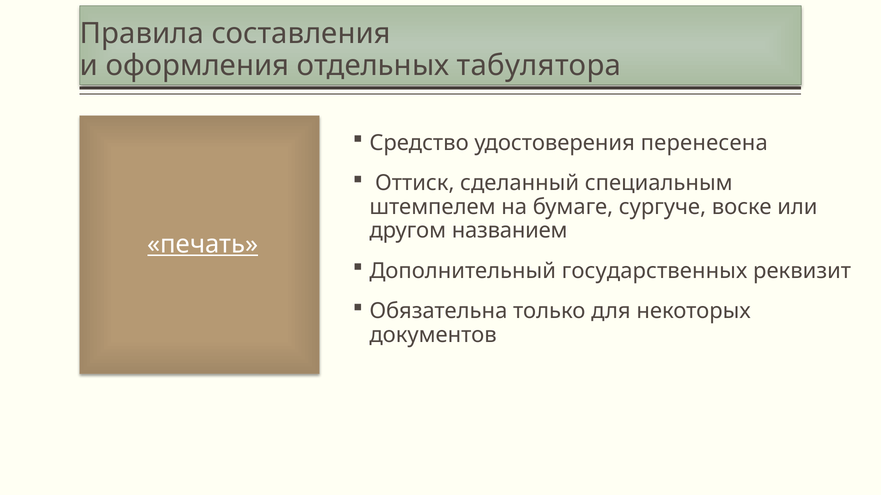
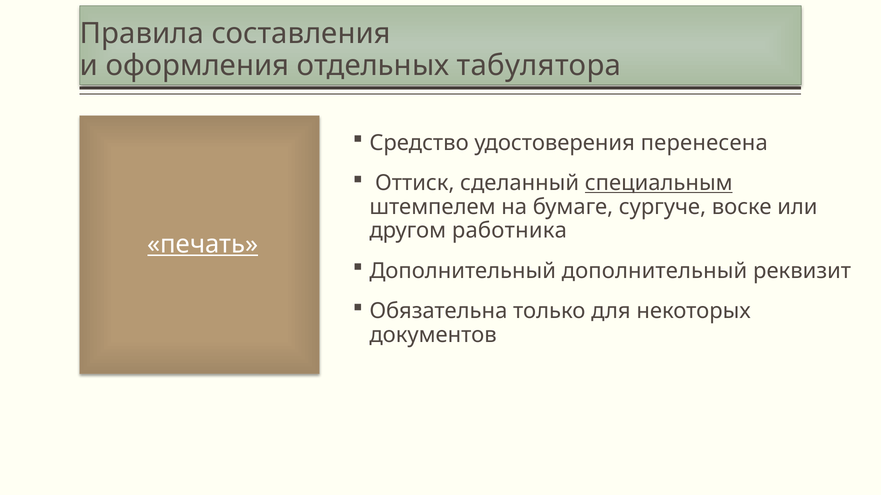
специальным underline: none -> present (659, 183)
названием: названием -> работника (509, 231)
Дополнительный государственных: государственных -> дополнительный (654, 271)
